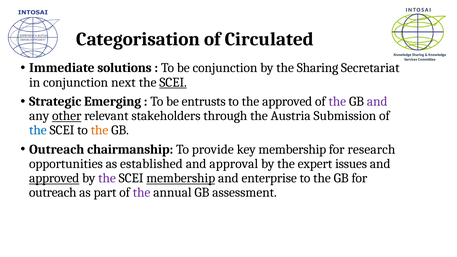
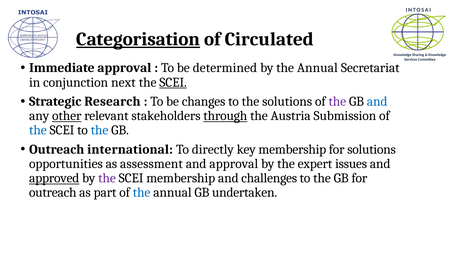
Categorisation underline: none -> present (138, 39)
Immediate solutions: solutions -> approval (124, 68)
be conjunction: conjunction -> determined (225, 68)
by the Sharing: Sharing -> Annual (317, 68)
Emerging: Emerging -> Research (112, 101)
entrusts: entrusts -> changes (204, 101)
the approved: approved -> solutions (287, 101)
and colour: purple -> blue (377, 101)
through underline: none -> present (225, 116)
the colour: orange -> blue (100, 130)
chairmanship: chairmanship -> international (130, 149)
provide: provide -> directly (213, 149)
for research: research -> solutions (372, 149)
established: established -> assessment (151, 164)
membership underline: present -> none (181, 178)
enterprise: enterprise -> challenges (269, 178)
the colour: purple -> blue (142, 193)
assessment: assessment -> undertaken (245, 193)
